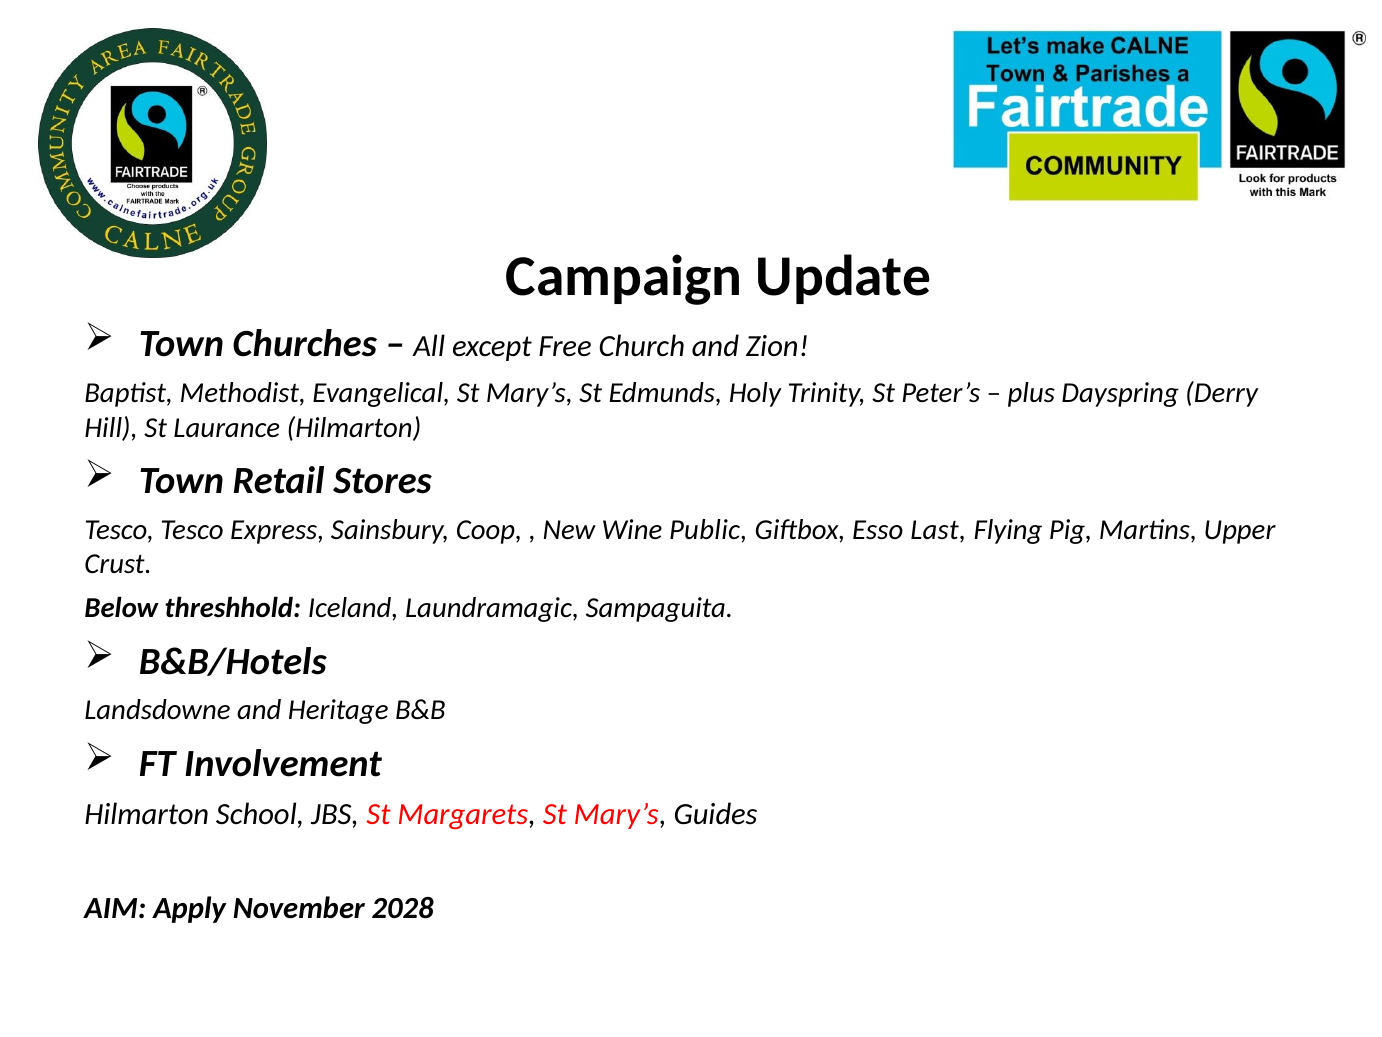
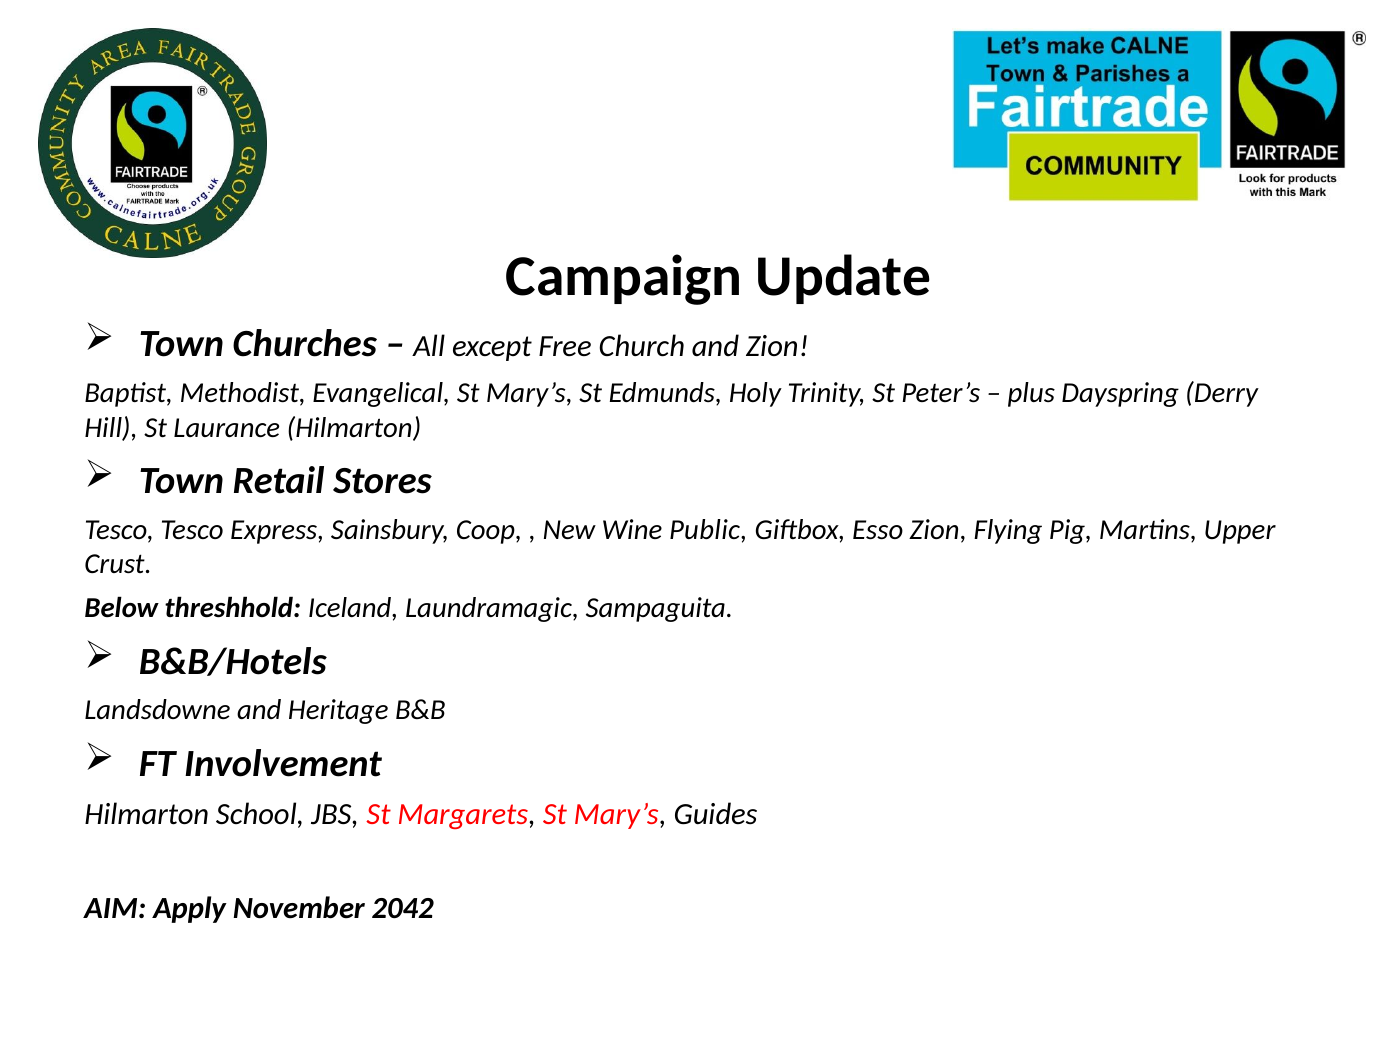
Esso Last: Last -> Zion (938, 530)
2028: 2028 -> 2042 (403, 908)
